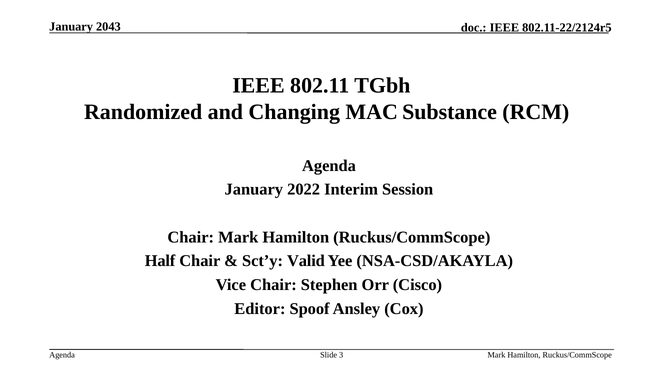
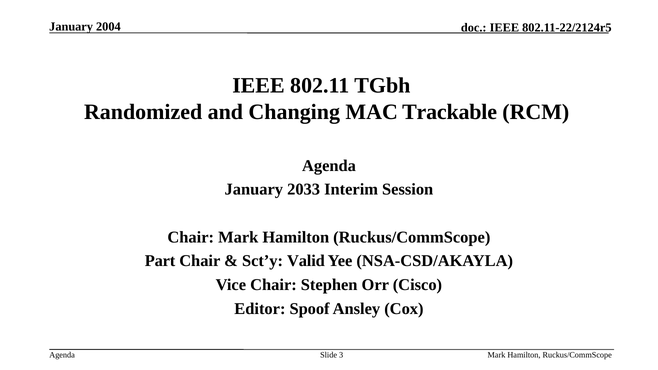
2043: 2043 -> 2004 (108, 27)
Substance: Substance -> Trackable (450, 112)
2022: 2022 -> 2033 (304, 190)
Half: Half -> Part (160, 261)
